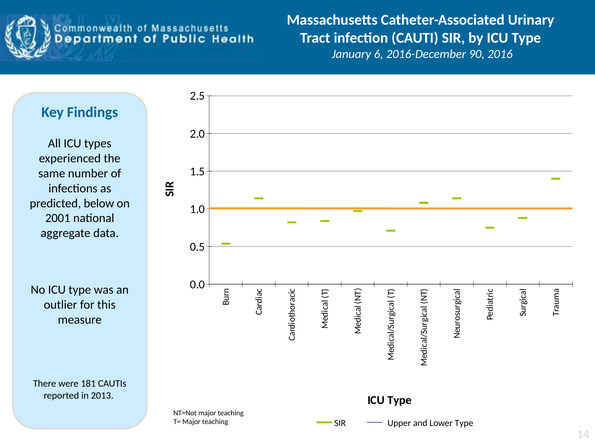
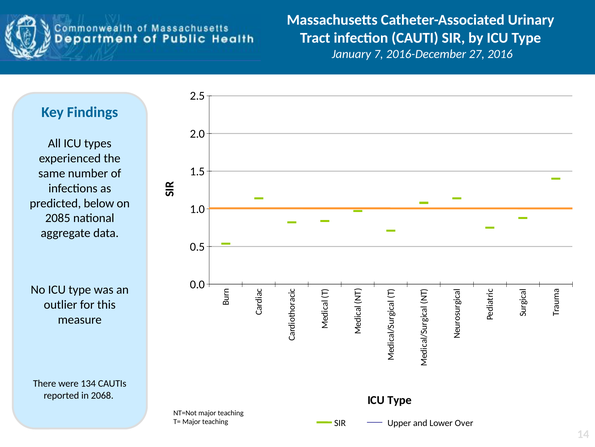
6: 6 -> 7 (379, 54)
90: 90 -> 27 (477, 54)
2001: 2001 -> 2085 (58, 218)
181: 181 -> 134 (88, 383)
2013: 2013 -> 2068 (102, 395)
Lower Type: Type -> Over (464, 422)
